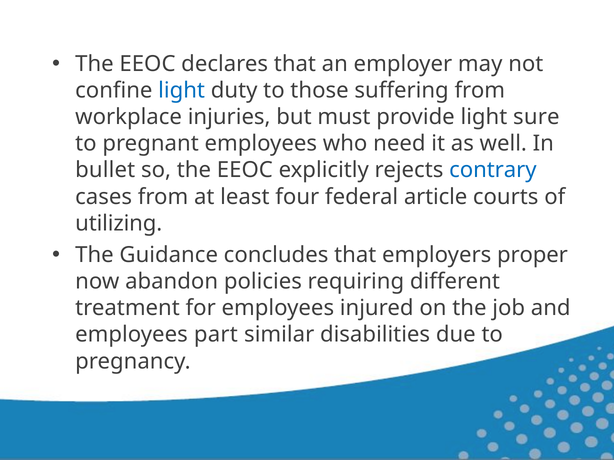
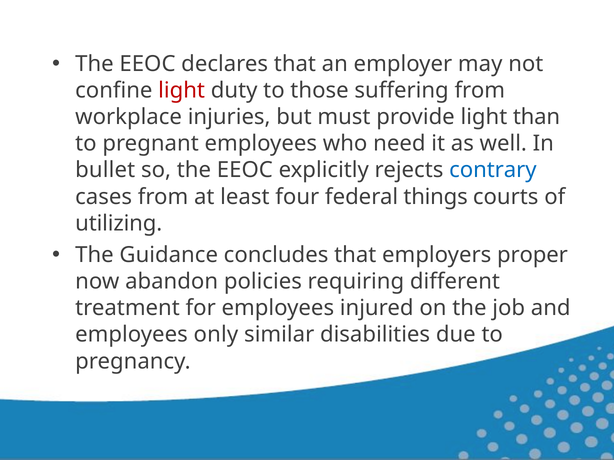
light colour: blue -> red (182, 91)
sure: sure -> than (537, 117)
article: article -> things (436, 197)
part: part -> only (216, 335)
